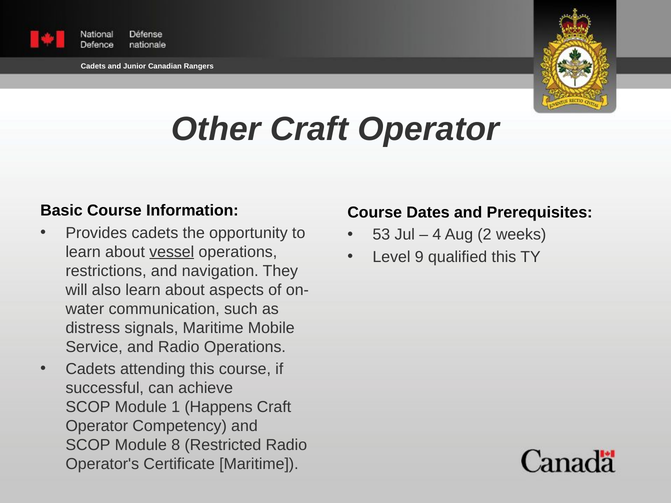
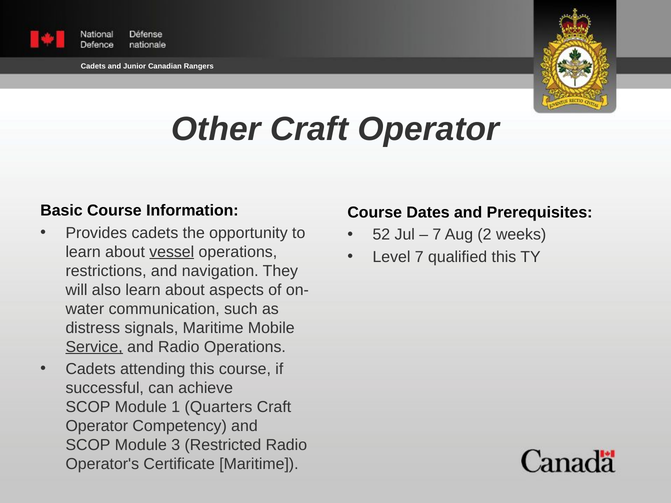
53: 53 -> 52 (381, 235)
4: 4 -> 7 (437, 235)
Level 9: 9 -> 7 (419, 257)
Service underline: none -> present (94, 347)
Happens: Happens -> Quarters (218, 407)
8: 8 -> 3 (176, 445)
